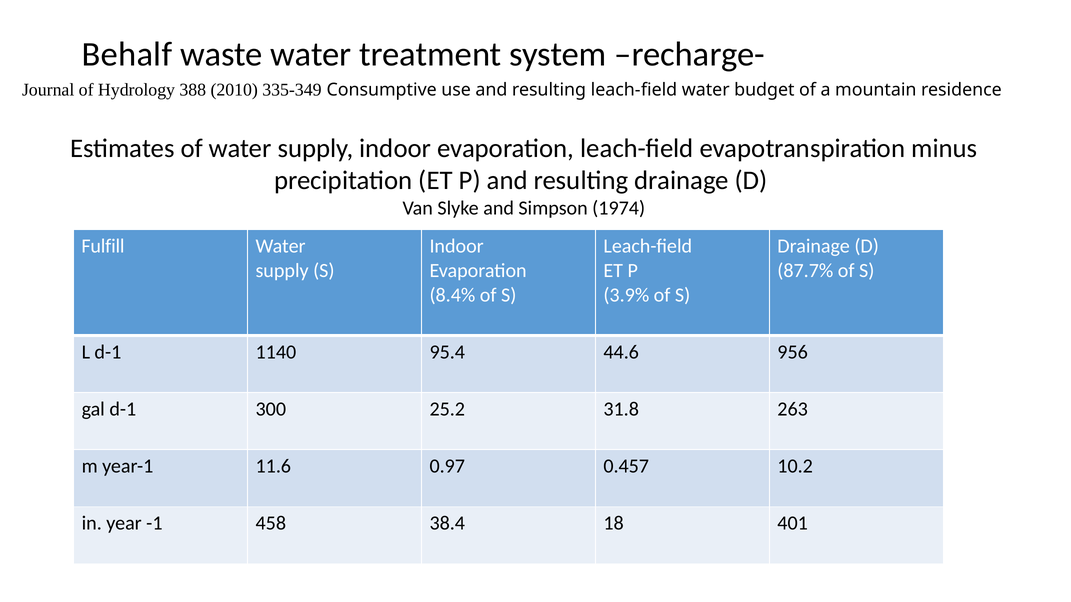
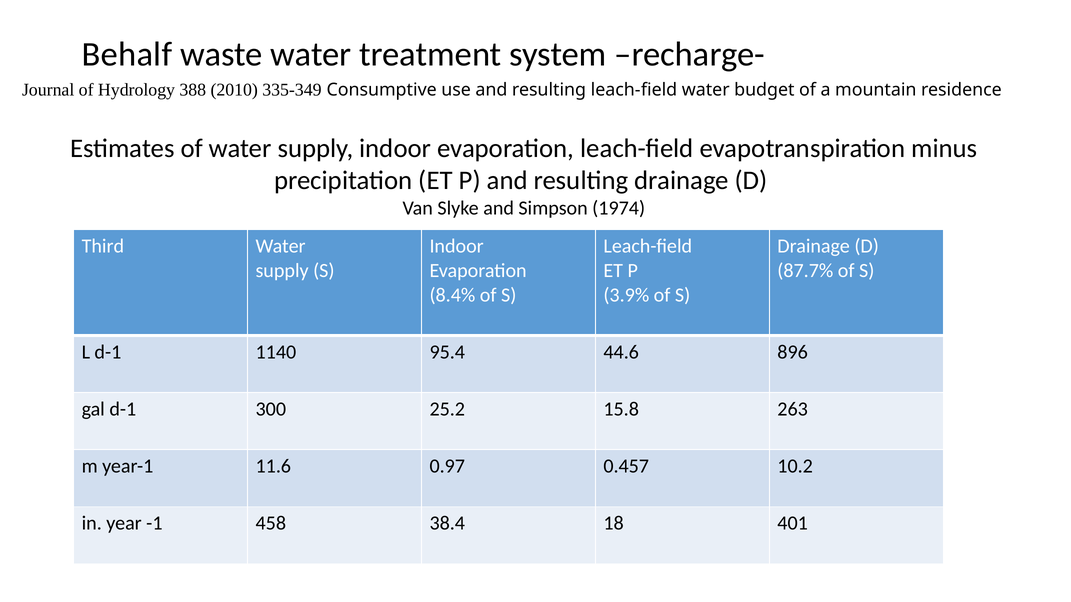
Fulfill: Fulfill -> Third (103, 246)
956: 956 -> 896 (793, 352)
31.8: 31.8 -> 15.8 (621, 409)
